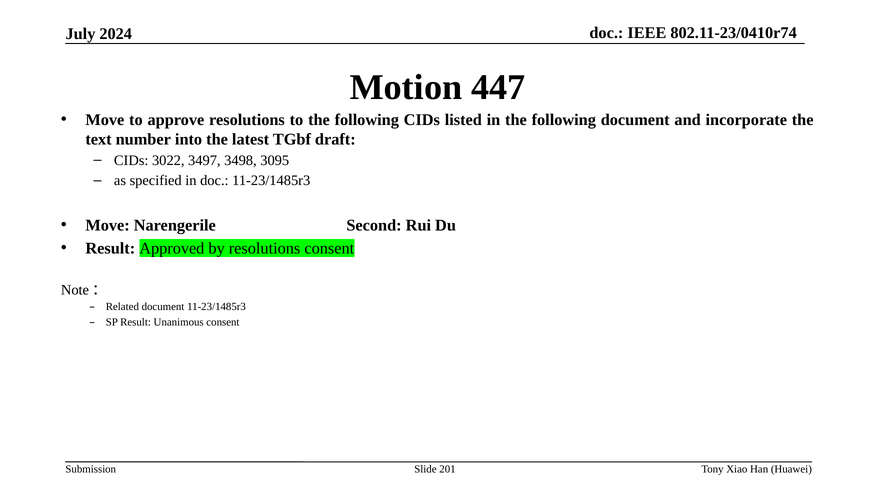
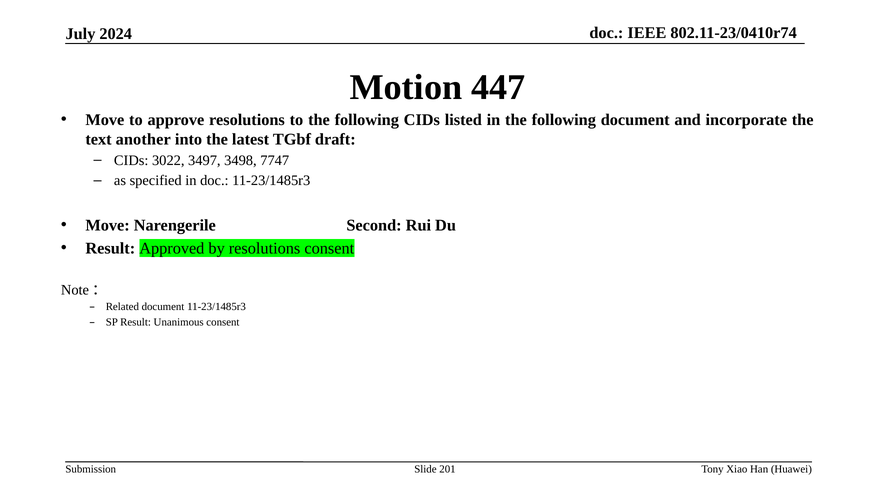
number: number -> another (143, 139)
3095: 3095 -> 7747 (275, 161)
